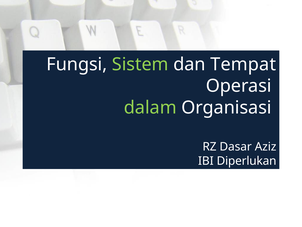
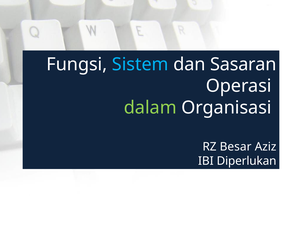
Sistem colour: light green -> light blue (140, 64)
Tempat: Tempat -> Sasaran (243, 64)
Dasar: Dasar -> Besar (236, 147)
